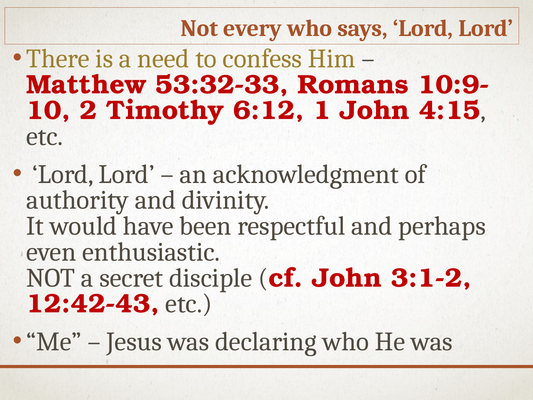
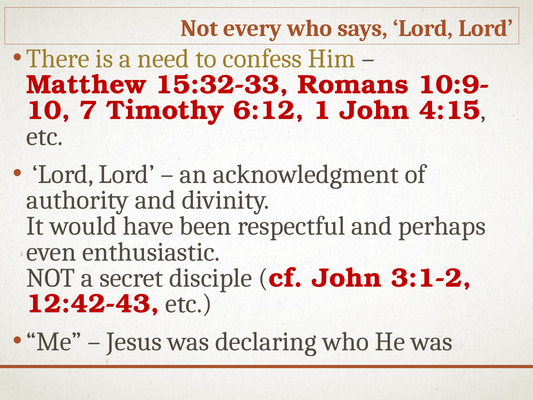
53:32-33: 53:32-33 -> 15:32-33 (222, 85)
2: 2 -> 7 (88, 110)
